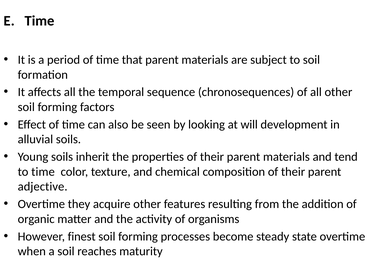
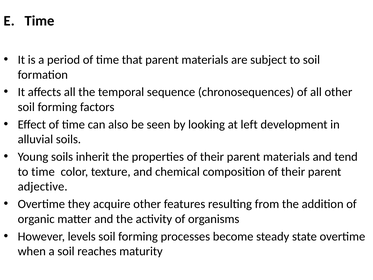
will: will -> left (249, 124)
finest: finest -> levels (82, 236)
